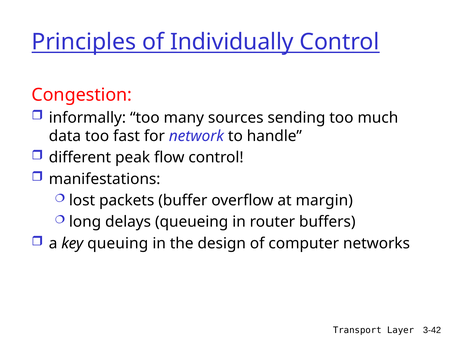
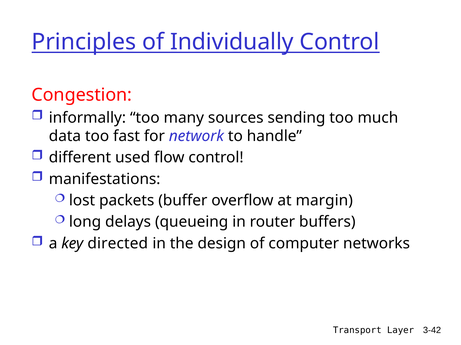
peak: peak -> used (133, 158)
queuing: queuing -> directed (118, 244)
